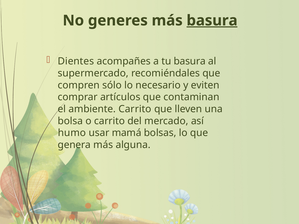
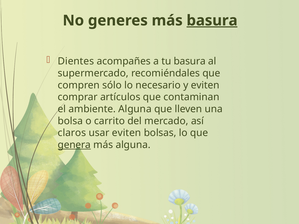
ambiente Carrito: Carrito -> Alguna (135, 109)
humo: humo -> claros (72, 133)
usar mamá: mamá -> eviten (127, 133)
genera underline: none -> present (74, 145)
